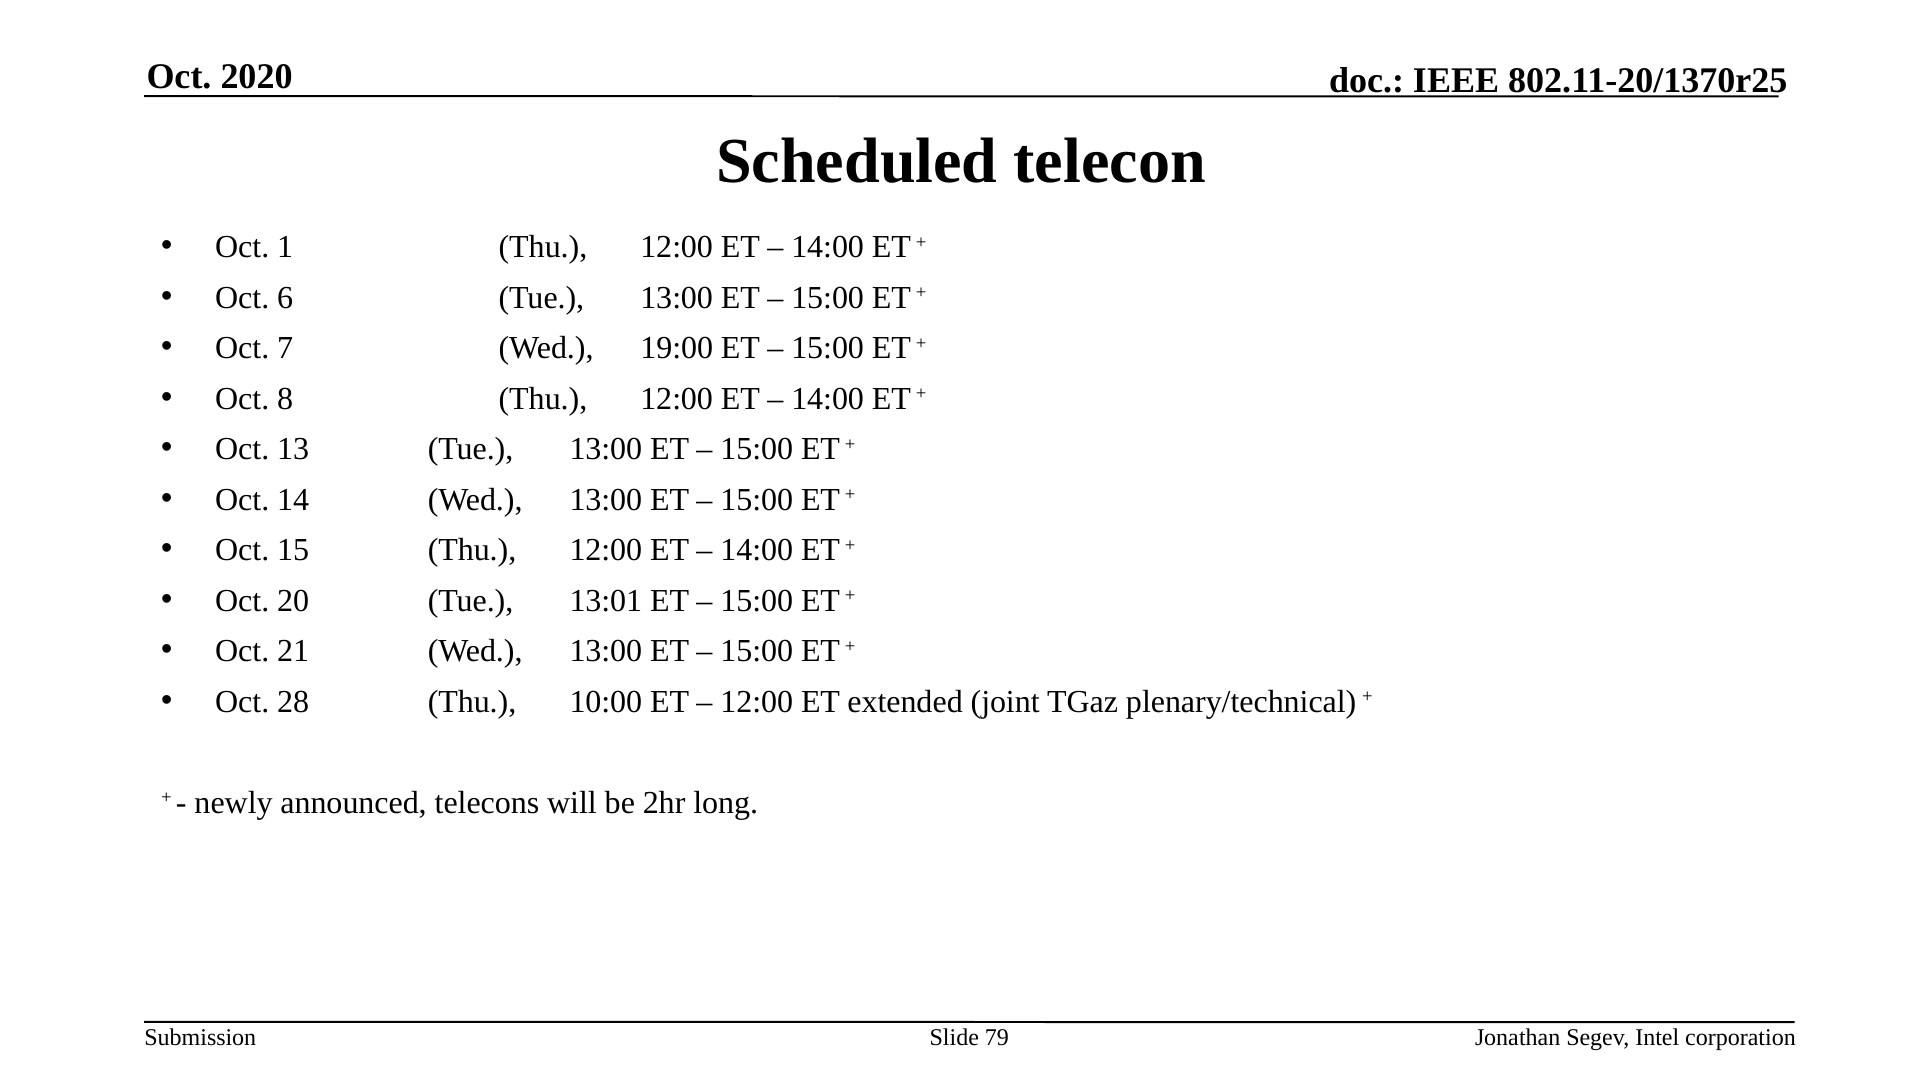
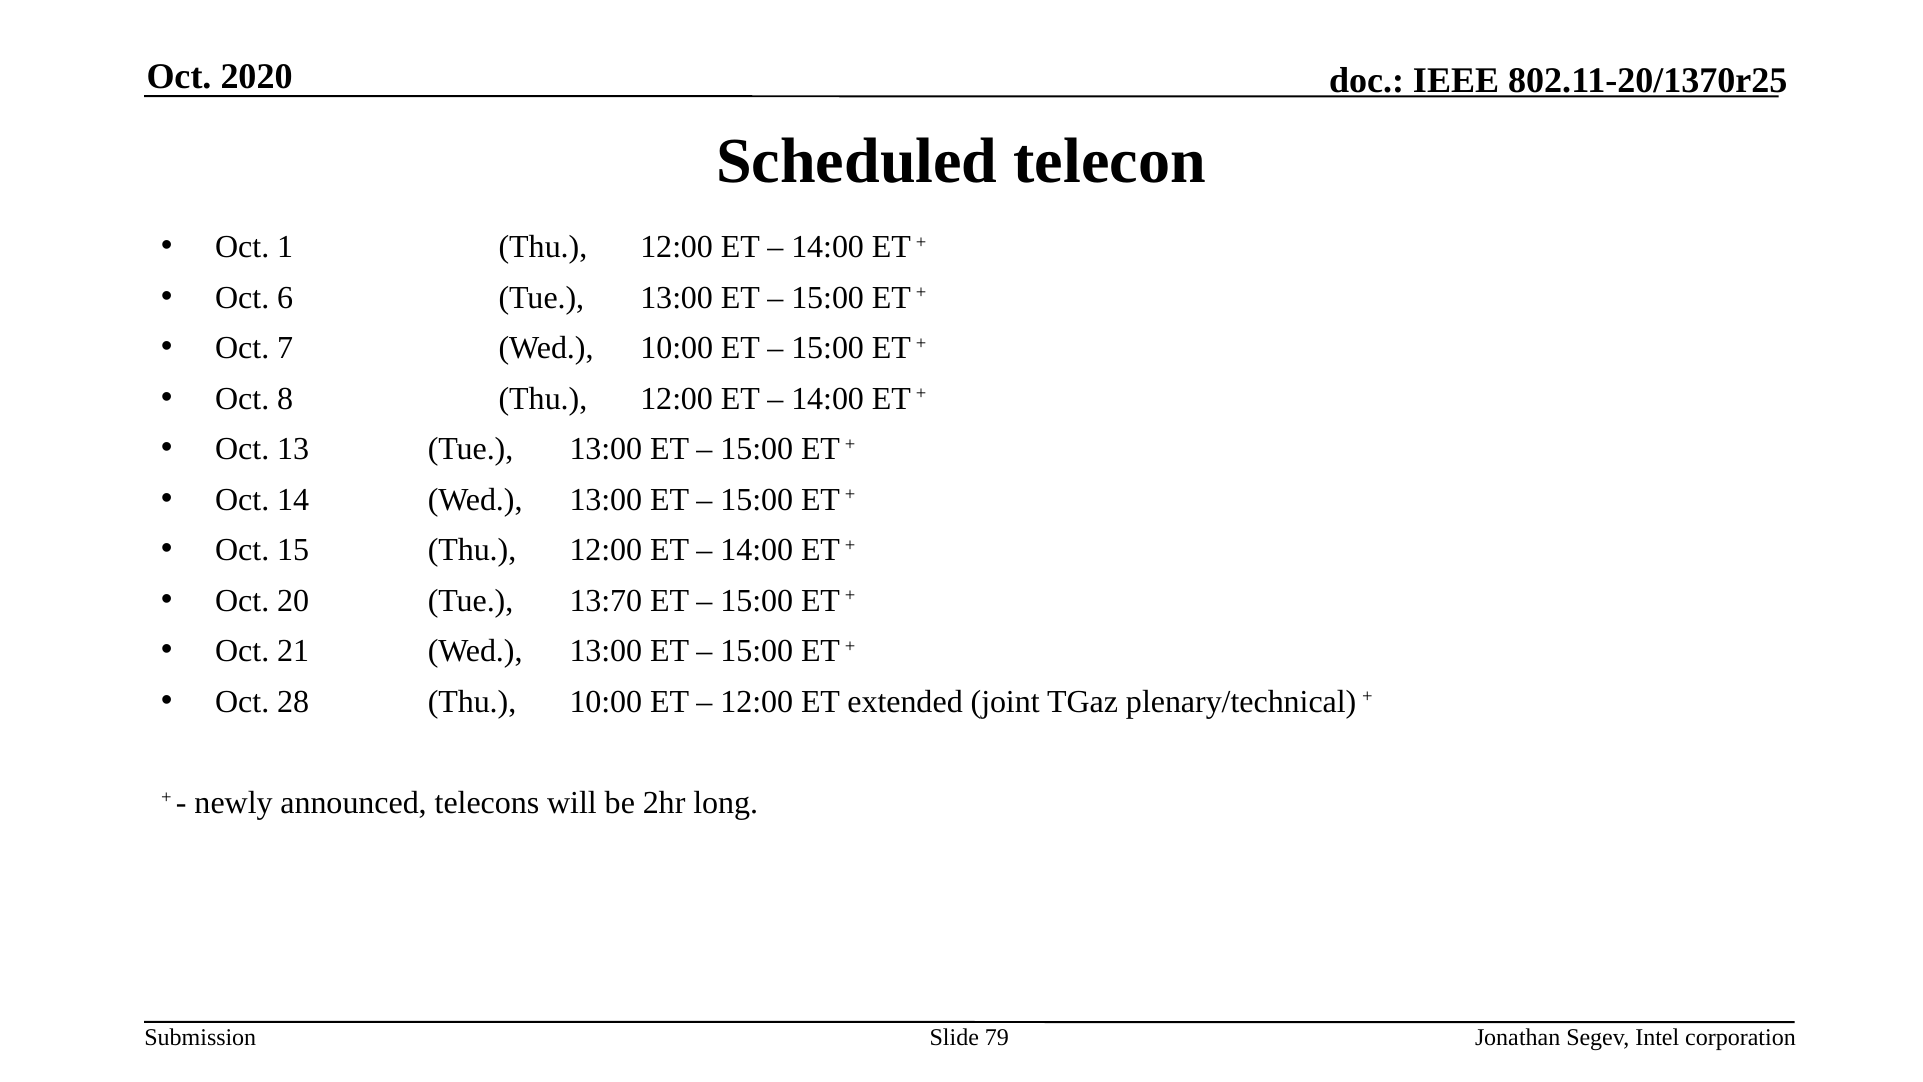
Wed 19:00: 19:00 -> 10:00 (677, 348)
13:01: 13:01 -> 13:70 (606, 600)
